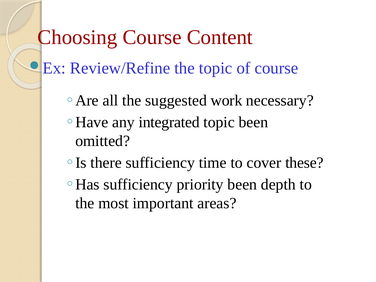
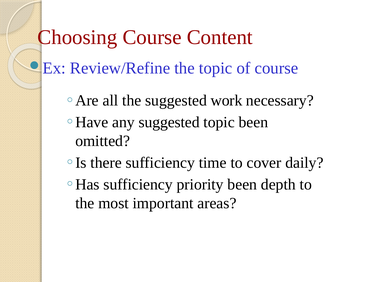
any integrated: integrated -> suggested (169, 122)
these: these -> daily (304, 163)
